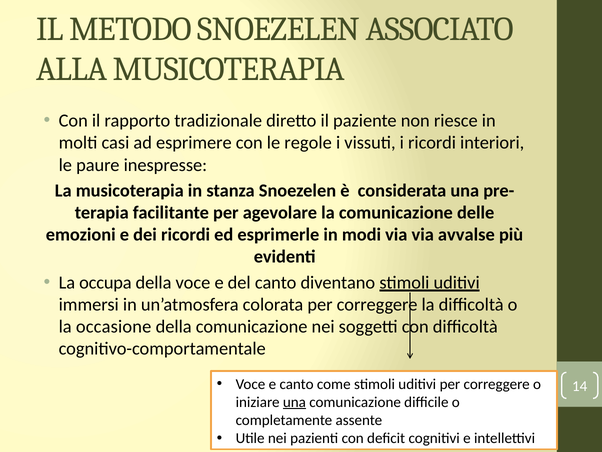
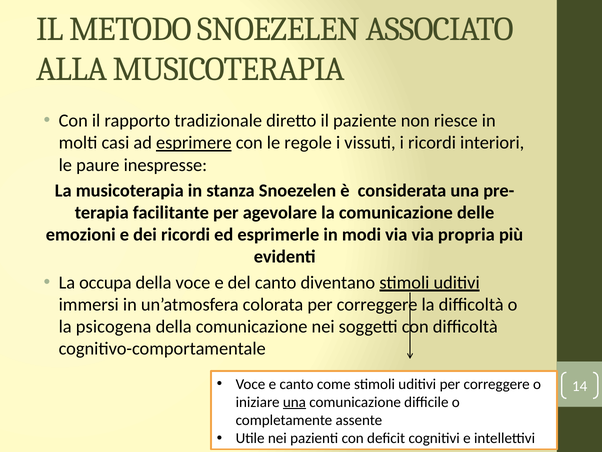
esprimere underline: none -> present (194, 143)
avvalse: avvalse -> propria (466, 235)
occasione: occasione -> psicogena (114, 326)
